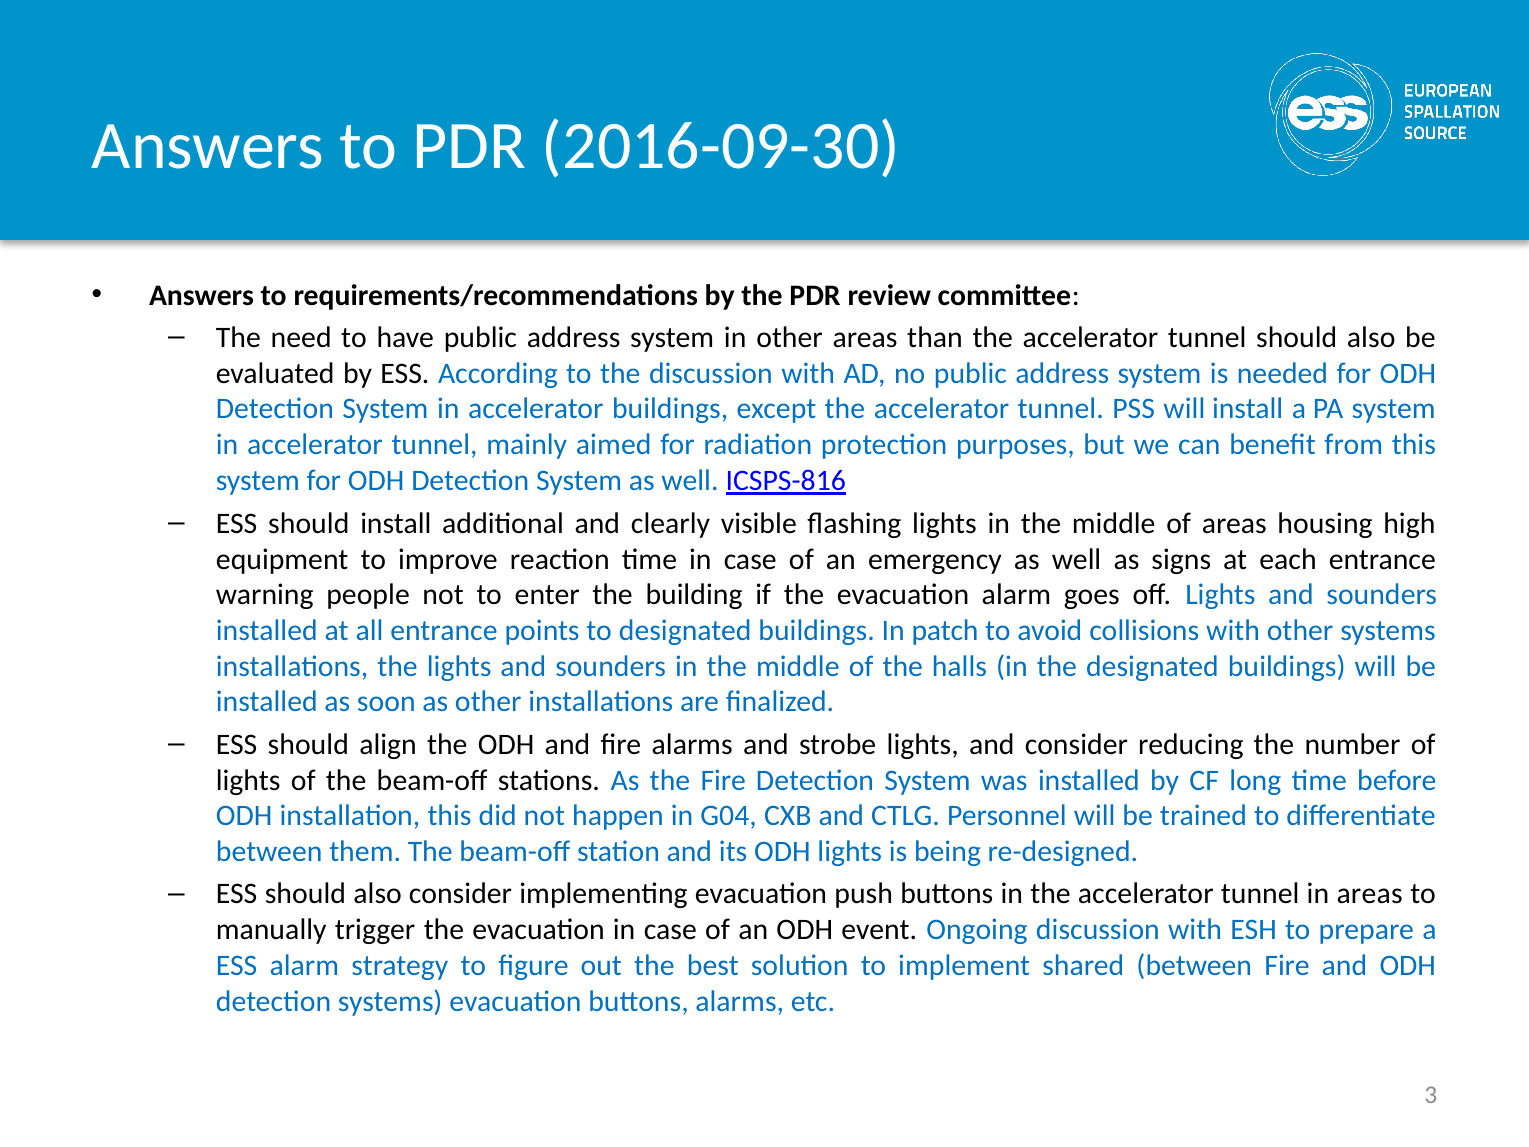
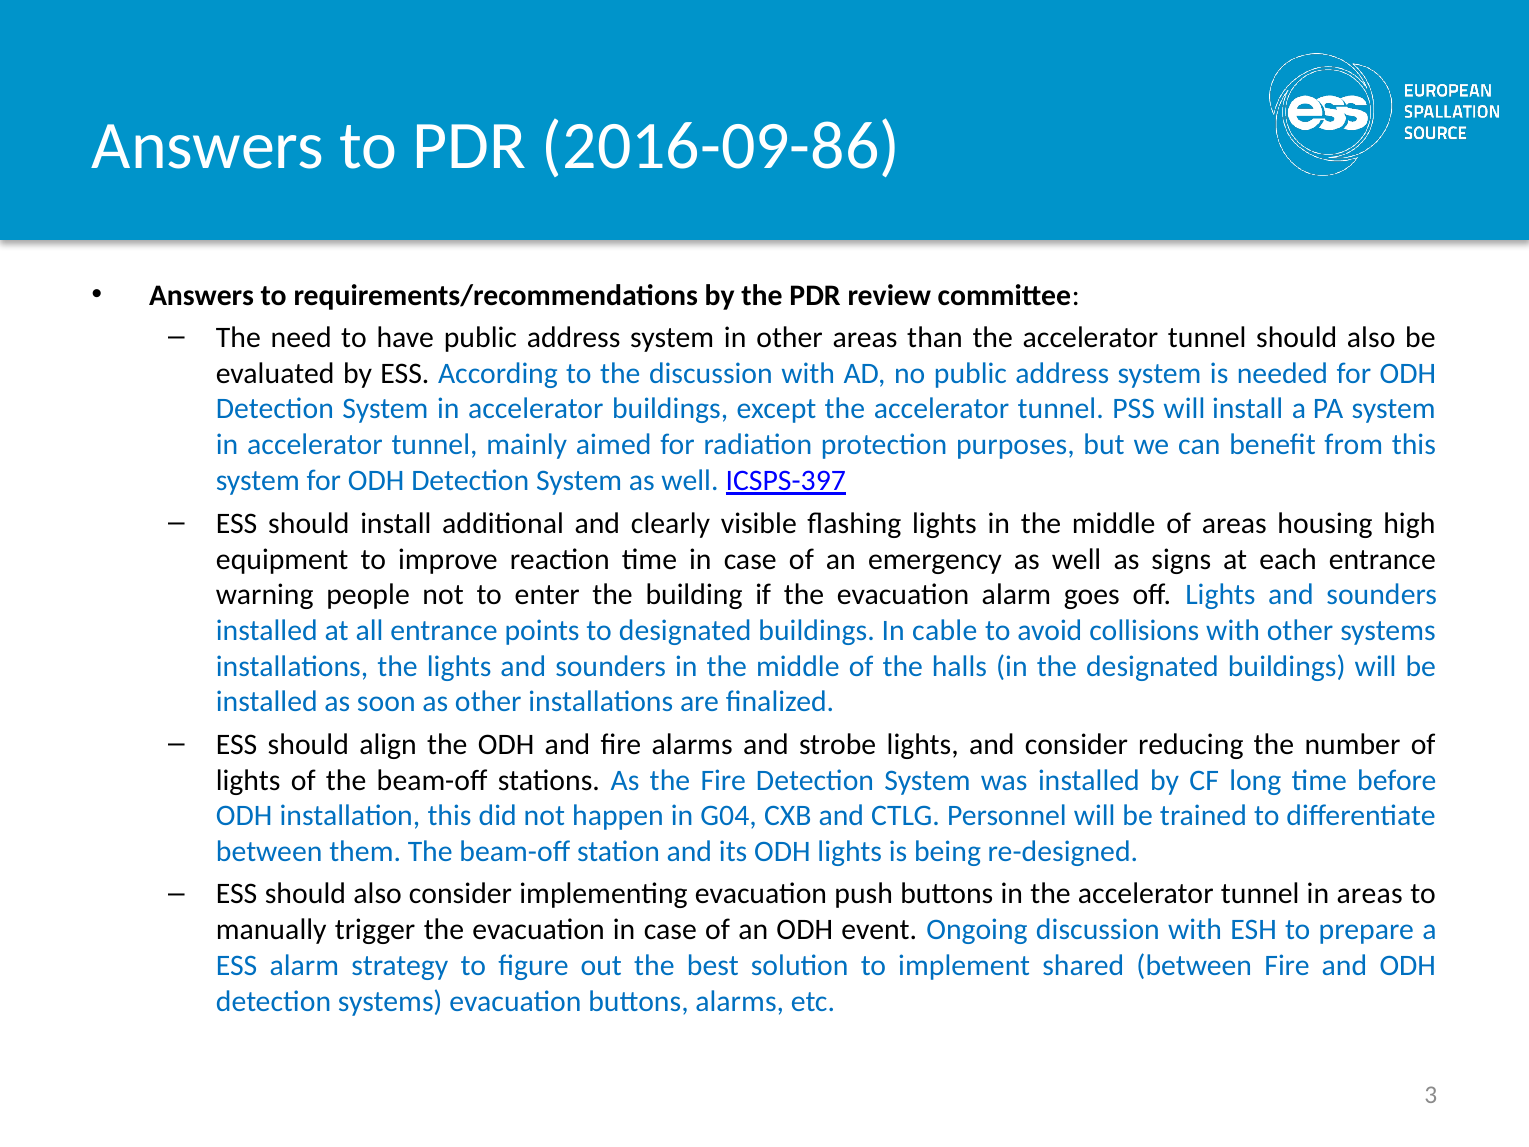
2016-09-30: 2016-09-30 -> 2016-09-86 (721, 146)
ICSPS-816: ICSPS-816 -> ICSPS-397 (786, 480)
patch: patch -> cable (945, 631)
